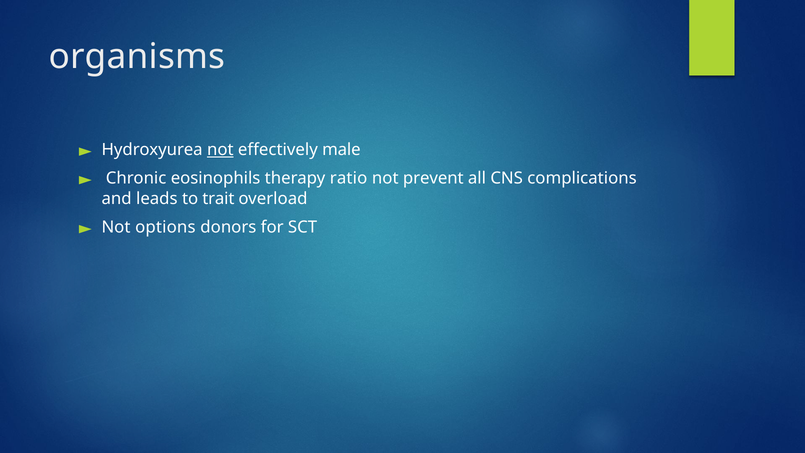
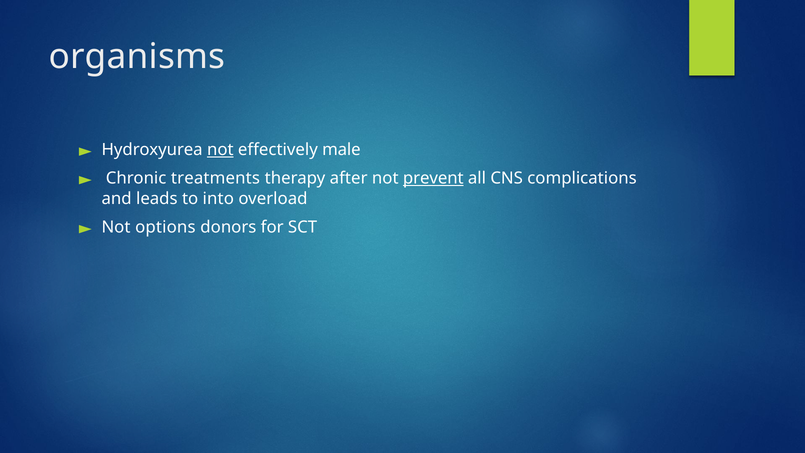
eosinophils: eosinophils -> treatments (215, 178)
ratio: ratio -> after (349, 178)
prevent underline: none -> present (433, 178)
trait: trait -> into (218, 198)
